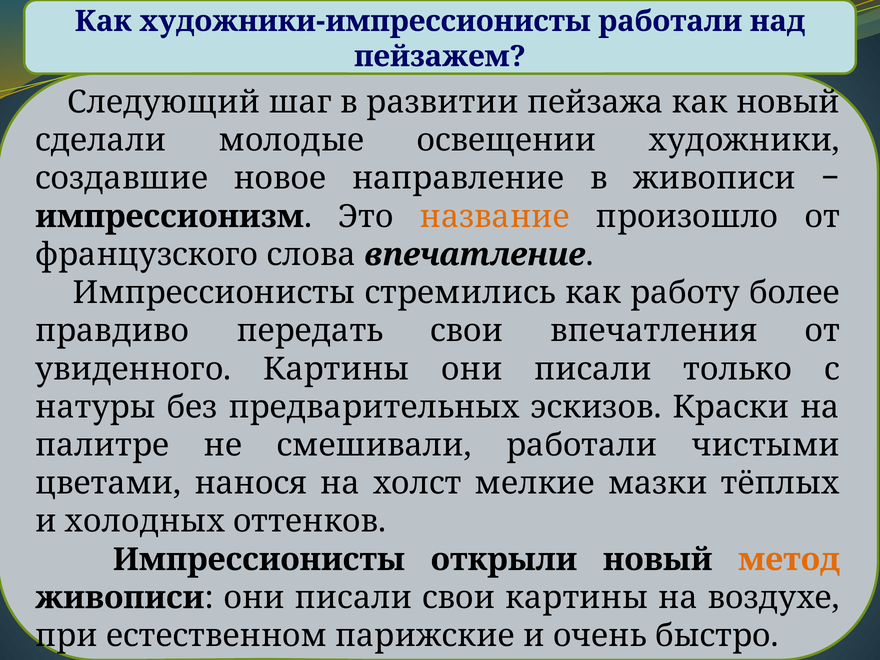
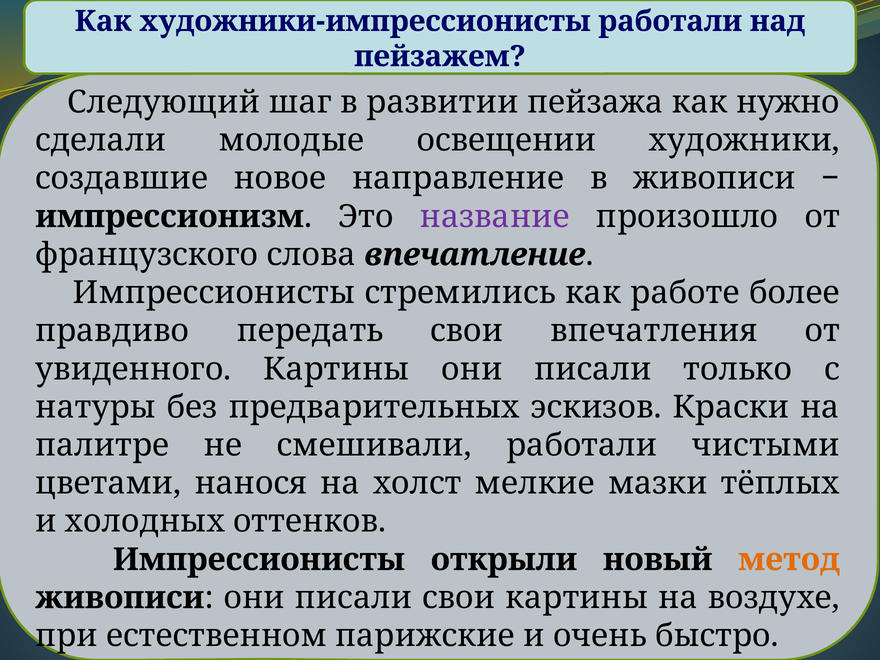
как новый: новый -> нужно (788, 102)
название colour: orange -> purple (495, 217)
работу: работу -> работе (685, 293)
